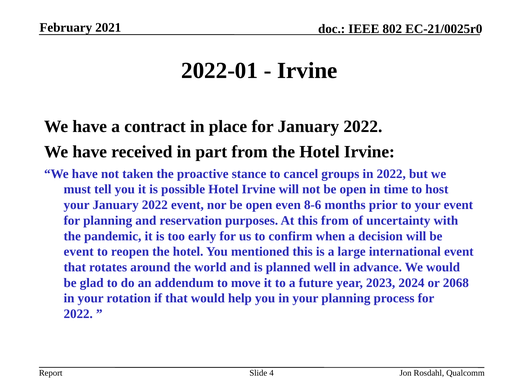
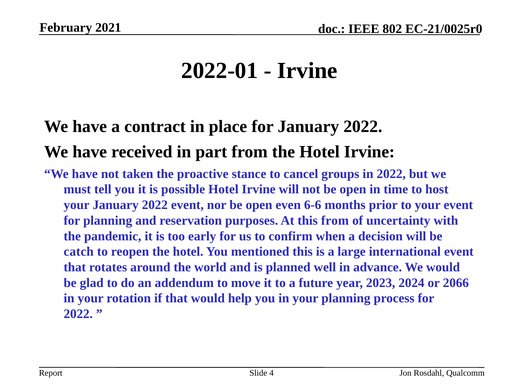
8-6: 8-6 -> 6-6 (313, 205)
event: event -> catch (79, 252)
2068: 2068 -> 2066 (456, 283)
